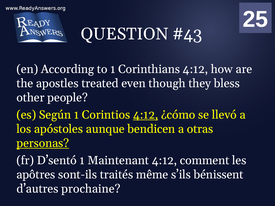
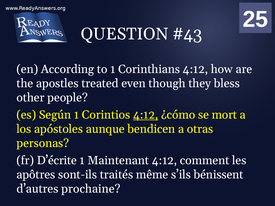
llevó: llevó -> mort (224, 115)
personas underline: present -> none (43, 143)
D’sentó: D’sentó -> D’écrite (57, 161)
